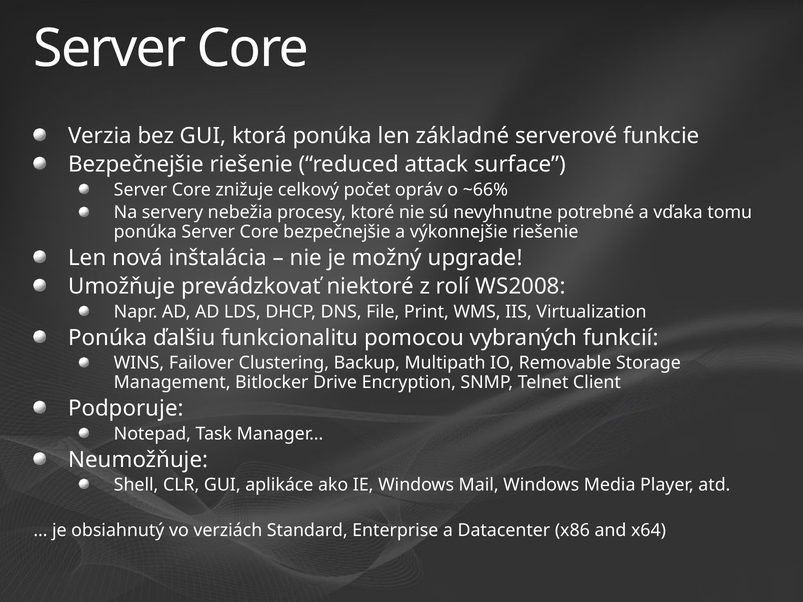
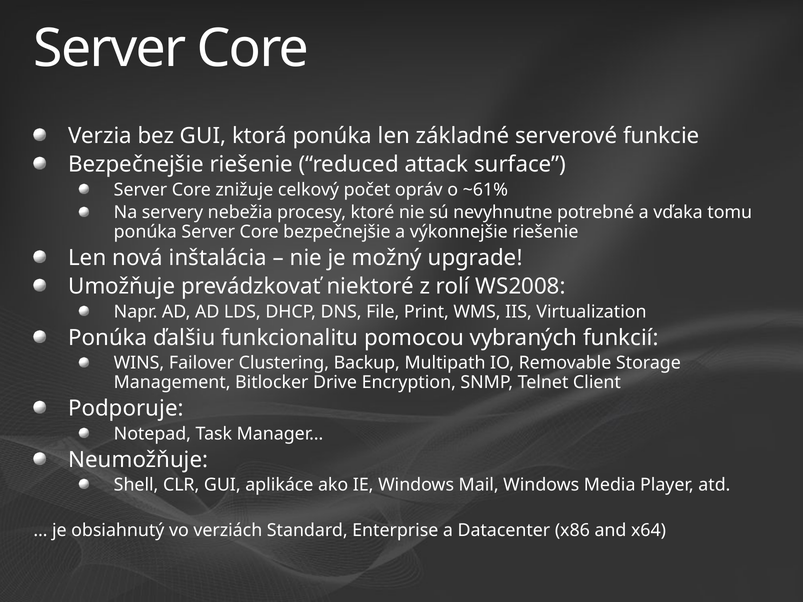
~66%: ~66% -> ~61% (485, 190)
